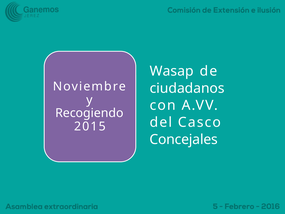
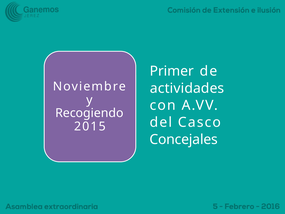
Wasap: Wasap -> Primer (172, 71)
ciudadanos: ciudadanos -> actividades (187, 88)
